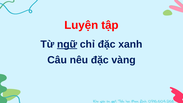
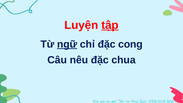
tập underline: none -> present (110, 25)
xanh: xanh -> cong (130, 44)
vàng: vàng -> chua (124, 60)
